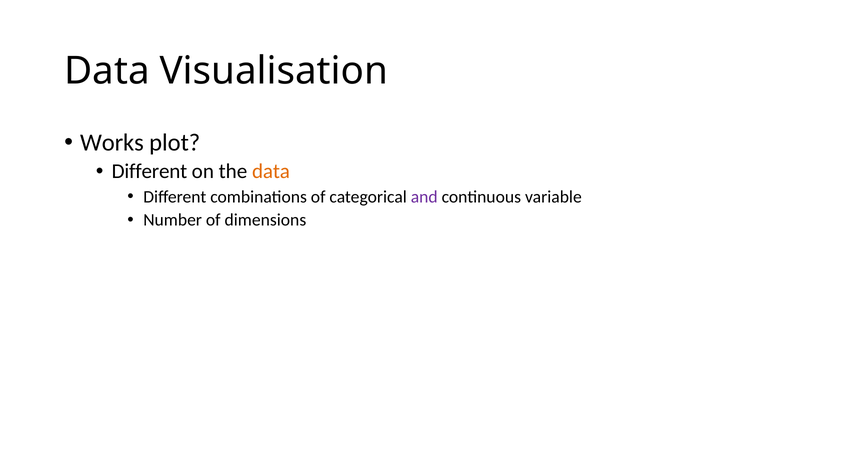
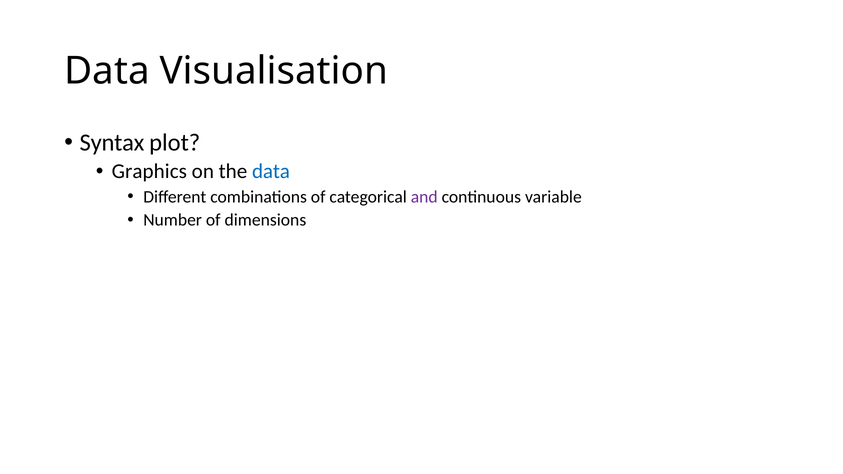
Works: Works -> Syntax (112, 143)
Different: Different -> Graphics (149, 172)
data colour: orange -> blue (271, 172)
